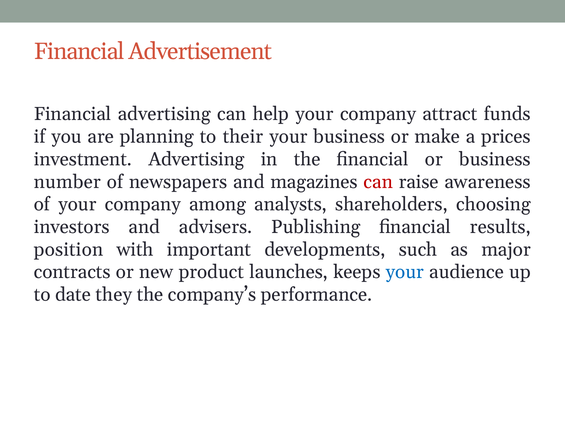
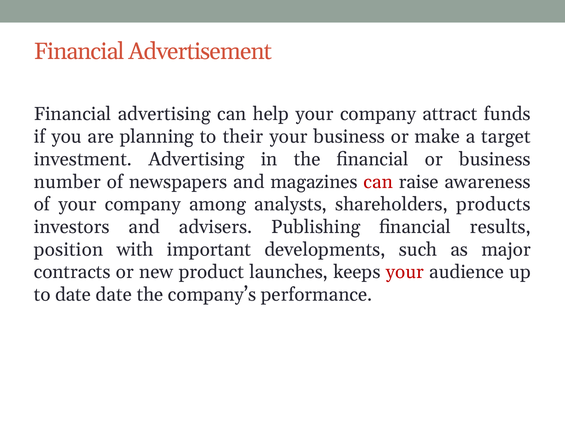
prices: prices -> target (506, 137)
choosing: choosing -> products (493, 205)
your colour: blue -> red (405, 273)
date they: they -> date (114, 295)
